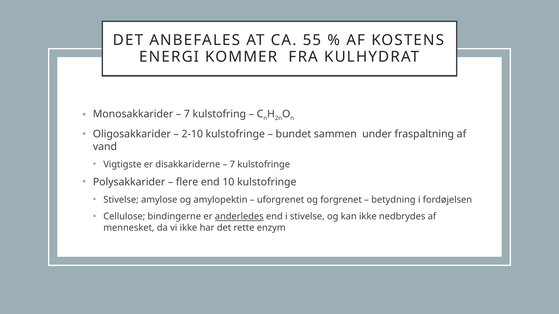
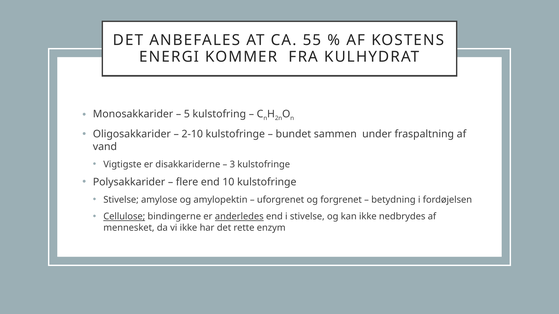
7: 7 -> 5 (187, 114)
7: 7 -> 3 (232, 164)
Cellulose underline: none -> present (124, 217)
